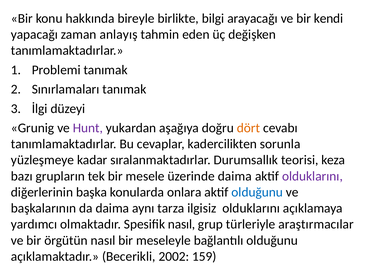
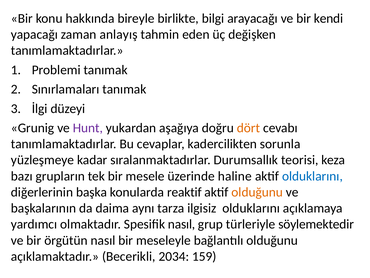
üzerinde daima: daima -> haline (235, 176)
olduklarını colour: purple -> blue (312, 176)
onlara: onlara -> reaktif (184, 192)
olduğunu colour: blue -> orange (257, 192)
araştırmacılar: araştırmacılar -> söylemektedir (316, 224)
2002: 2002 -> 2034 (174, 256)
